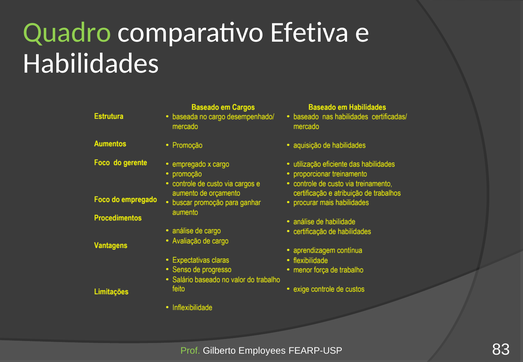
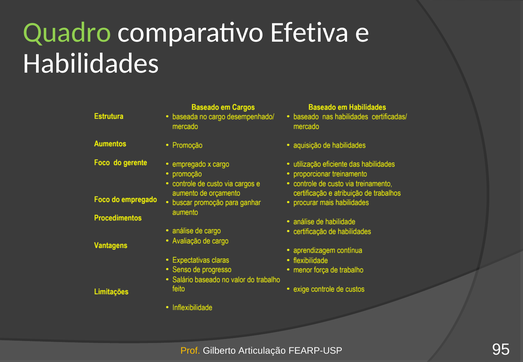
Prof colour: light green -> yellow (190, 351)
Employees: Employees -> Articulação (262, 351)
83: 83 -> 95 (501, 350)
